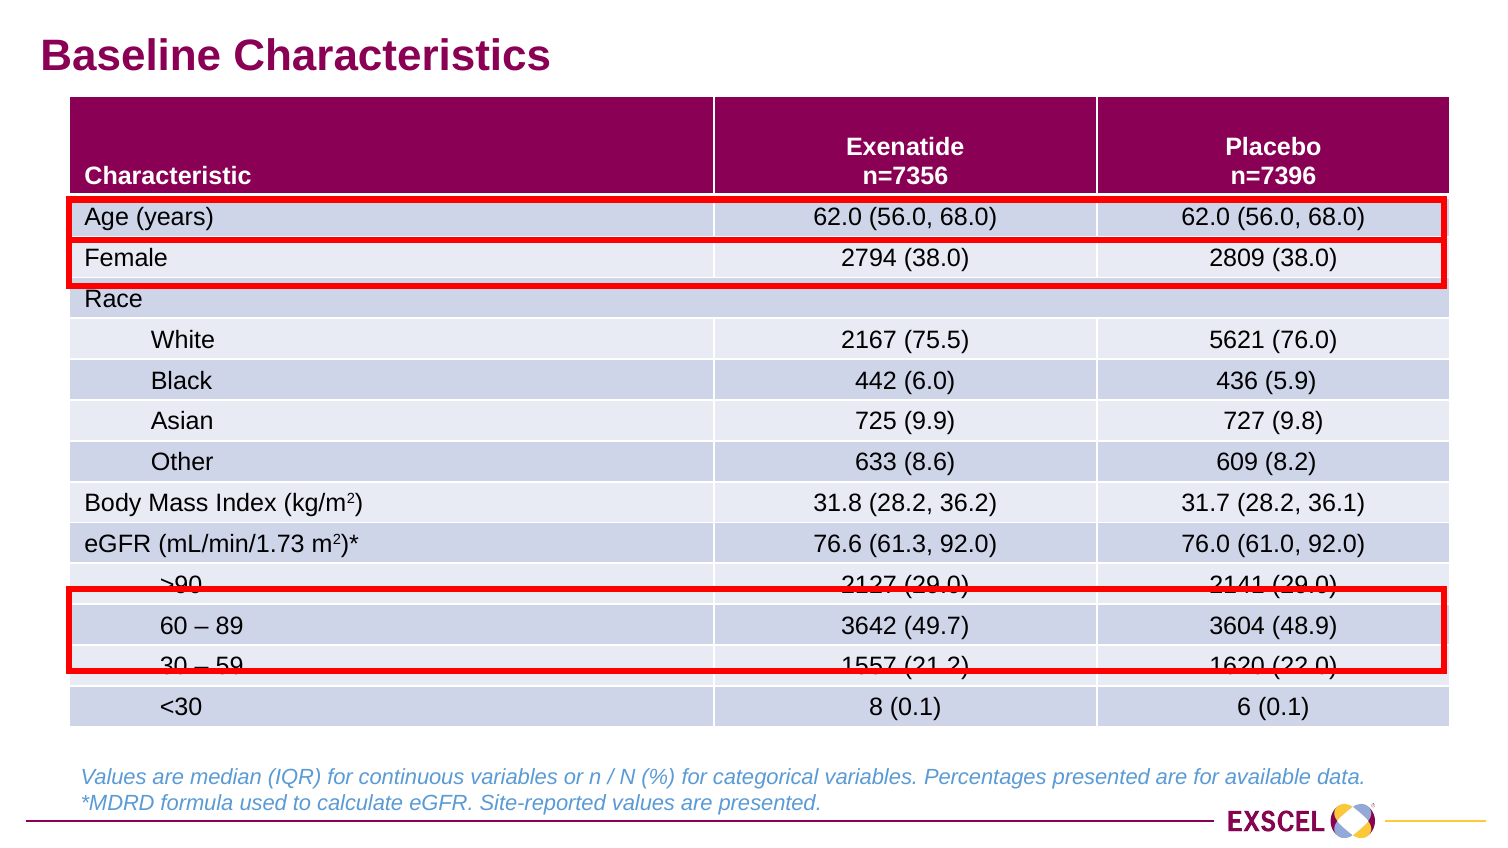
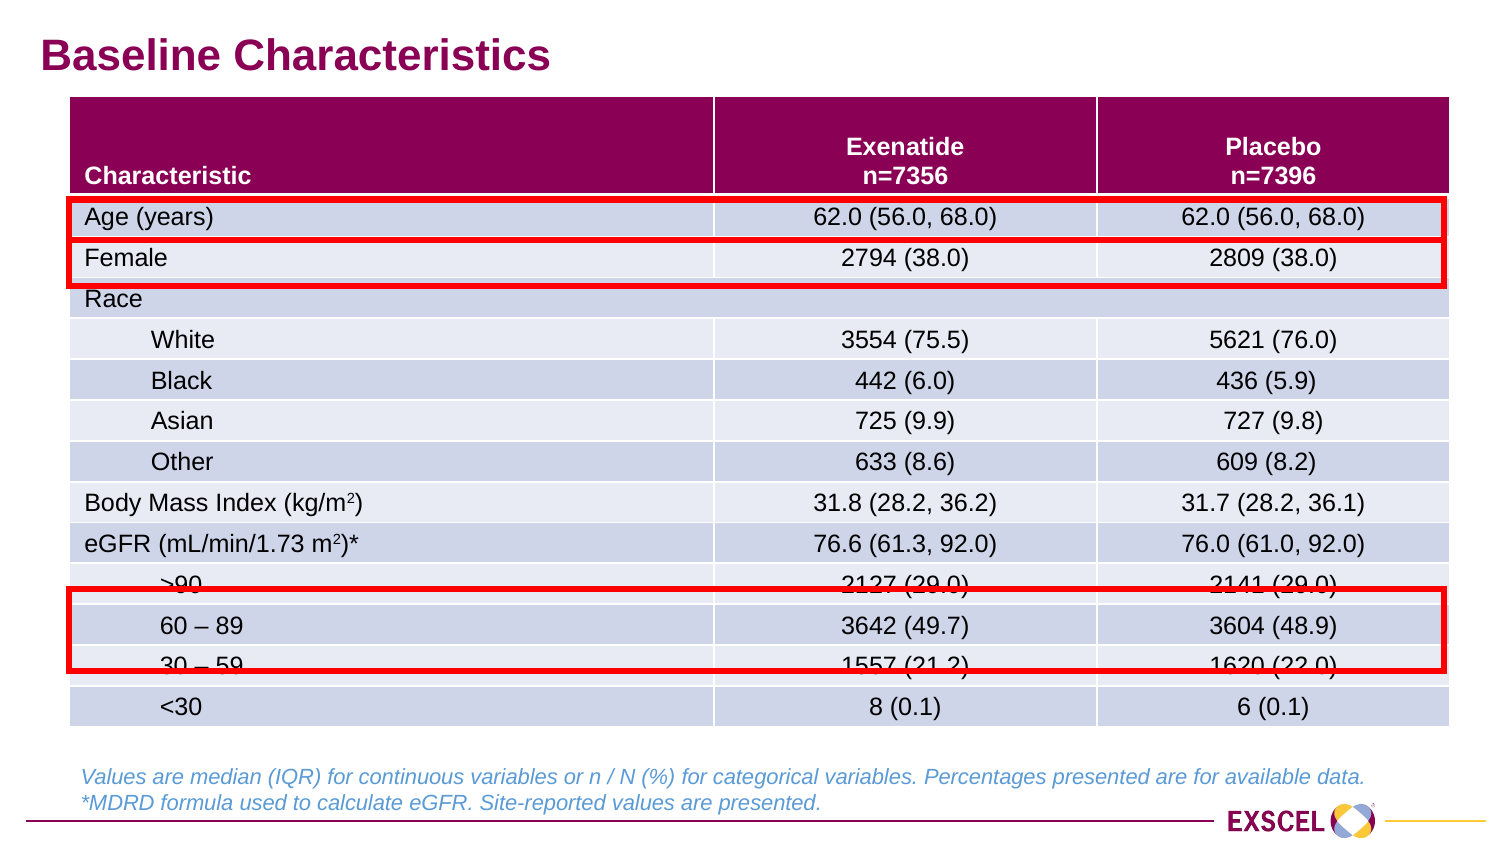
2167: 2167 -> 3554 (869, 340)
